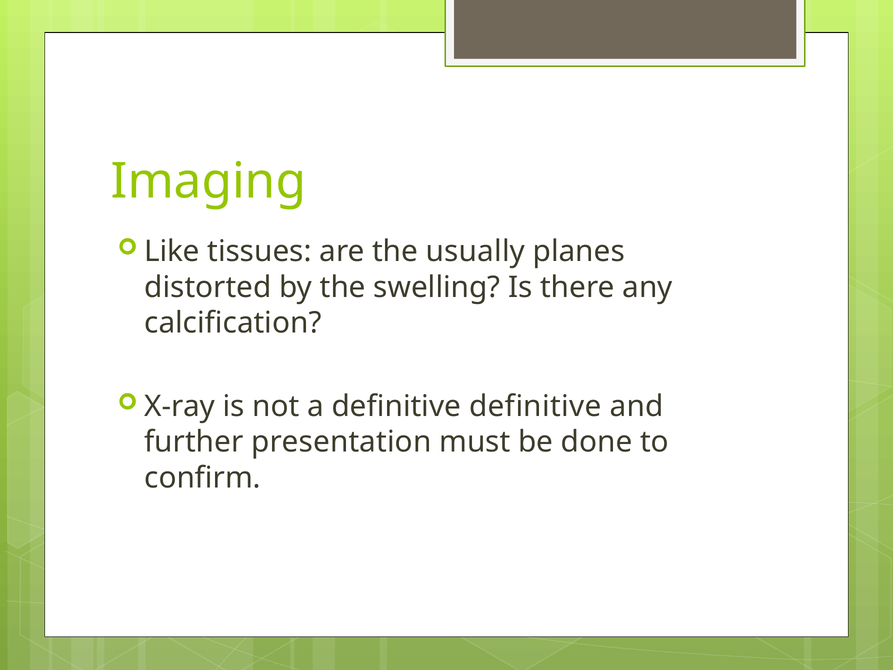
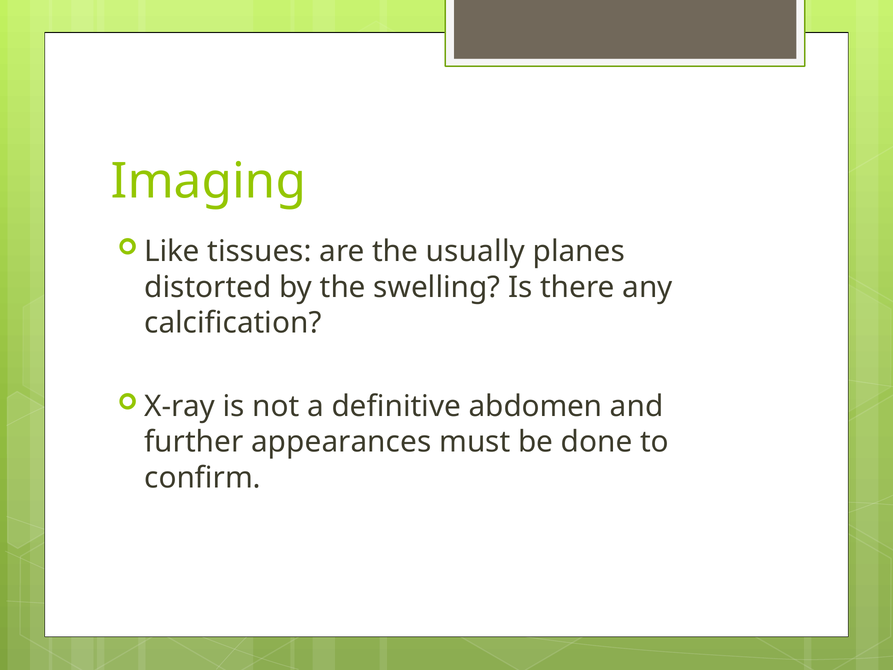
definitive definitive: definitive -> abdomen (536, 406)
presentation: presentation -> appearances (341, 442)
